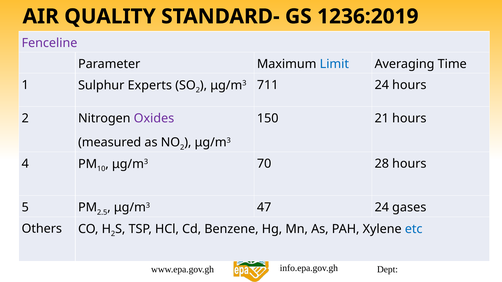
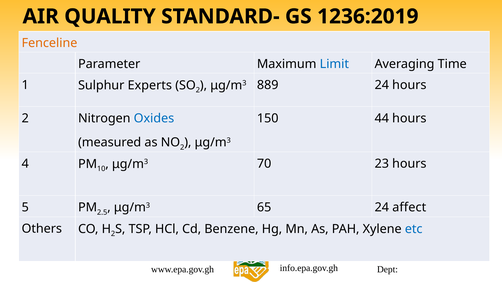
Fenceline colour: purple -> orange (49, 43)
711: 711 -> 889 (268, 85)
Oxides colour: purple -> blue (154, 119)
21: 21 -> 44 (382, 119)
28: 28 -> 23 (382, 164)
47: 47 -> 65 (264, 208)
gases: gases -> affect (409, 208)
